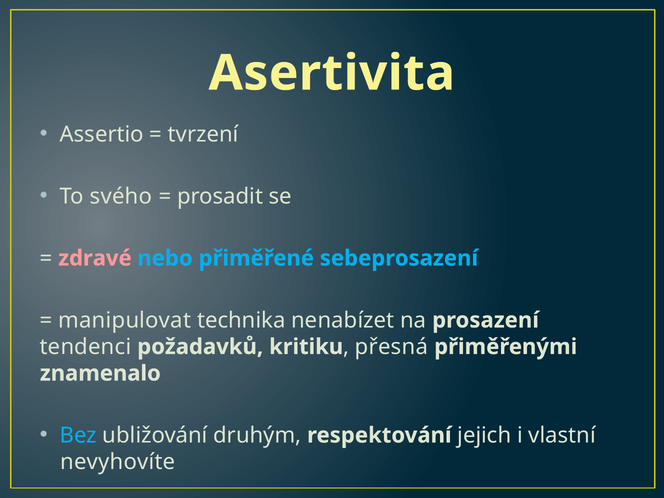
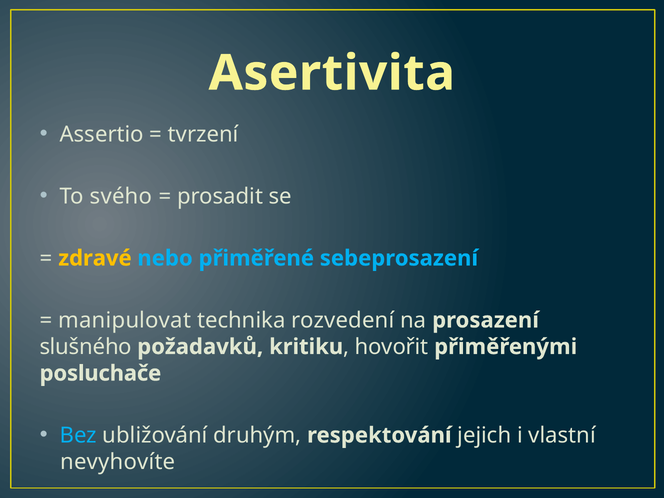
zdravé colour: pink -> yellow (95, 258)
nenabízet: nenabízet -> rozvedení (343, 320)
tendenci: tendenci -> slušného (86, 347)
přesná: přesná -> hovořit (392, 347)
znamenalo: znamenalo -> posluchače (100, 373)
